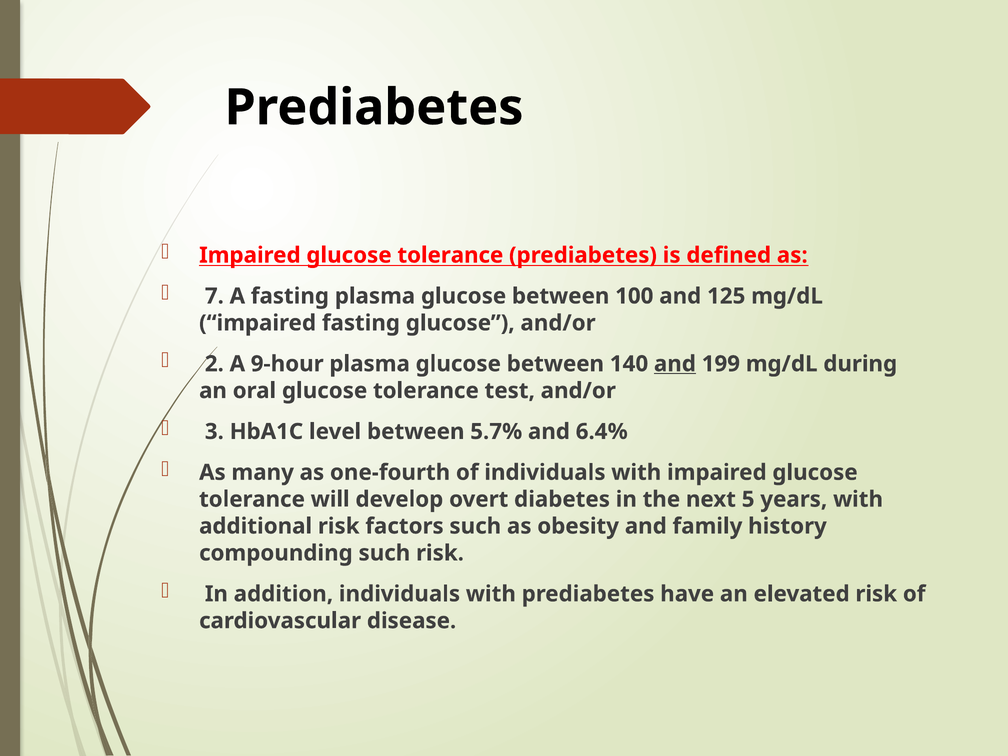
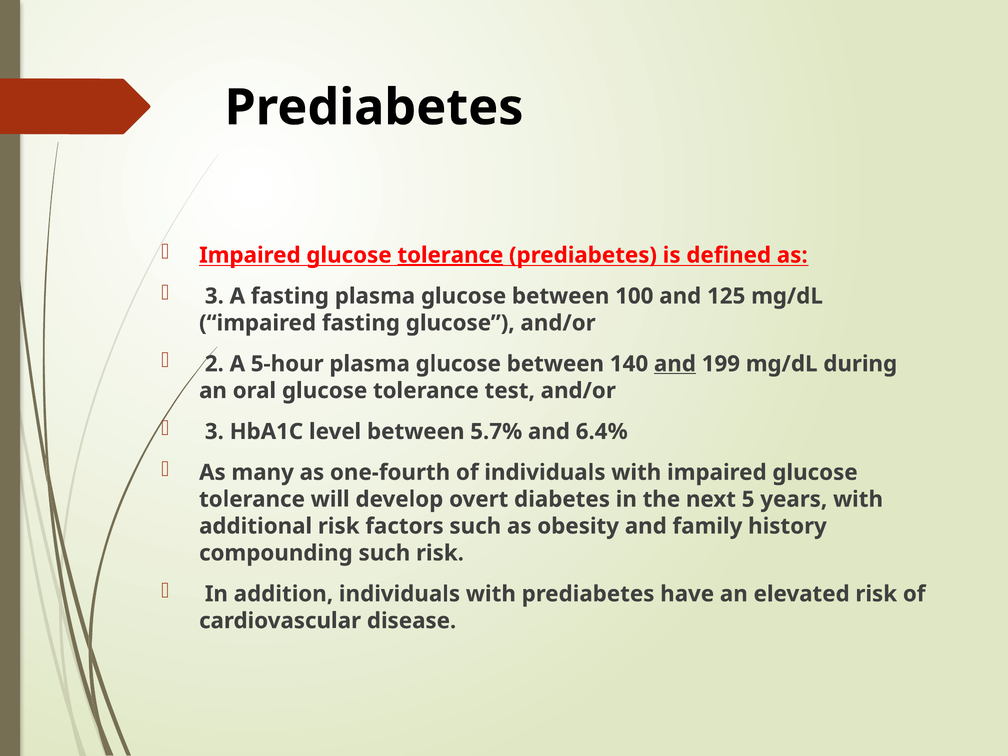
tolerance underline: none -> present (450, 255)
7: 7 -> 3 (214, 296)
9-hour: 9-hour -> 5-hour (287, 364)
